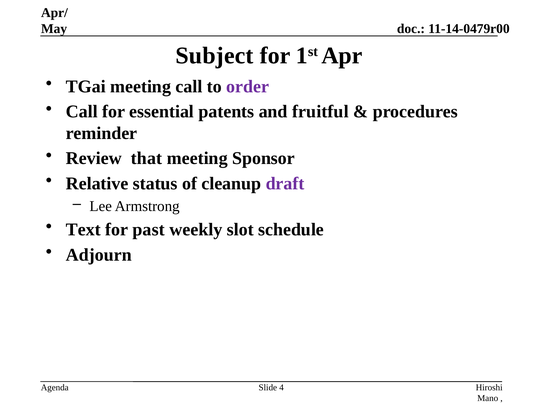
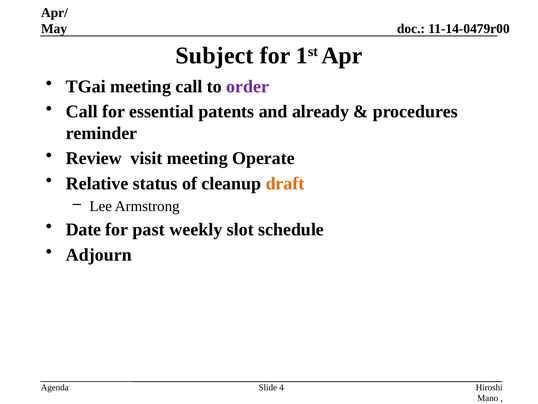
fruitful: fruitful -> already (321, 112)
that: that -> visit (147, 158)
Sponsor: Sponsor -> Operate (263, 158)
draft colour: purple -> orange (285, 183)
Text: Text -> Date (83, 229)
